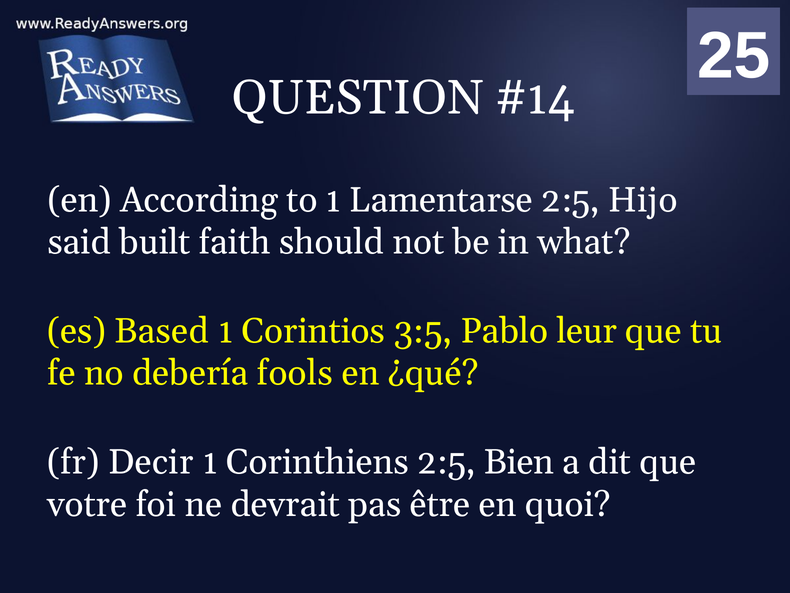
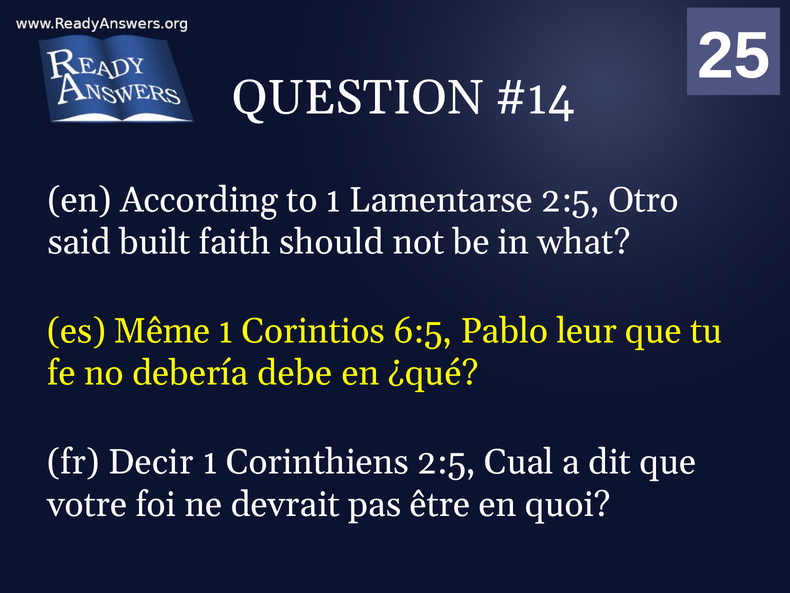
Hijo: Hijo -> Otro (643, 200)
Based: Based -> Même (162, 331)
3:5: 3:5 -> 6:5 (423, 331)
fools: fools -> debe (295, 373)
Bien: Bien -> Cual (519, 462)
